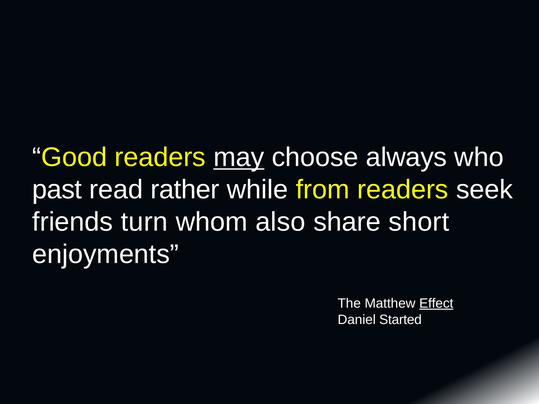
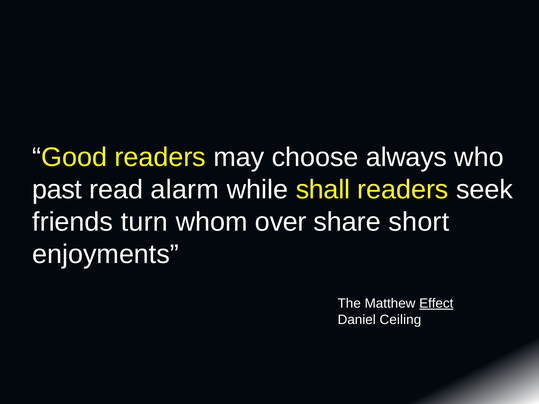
may underline: present -> none (239, 158)
rather: rather -> alarm (185, 190)
from: from -> shall (323, 190)
also: also -> over (281, 222)
Started: Started -> Ceiling (400, 320)
